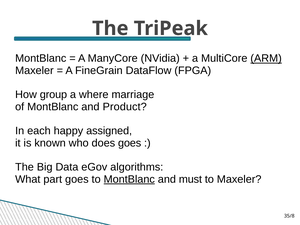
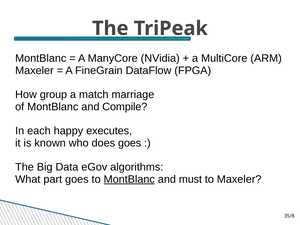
ARM underline: present -> none (266, 58)
where: where -> match (94, 95)
Product: Product -> Compile (125, 107)
assigned: assigned -> executes (109, 131)
